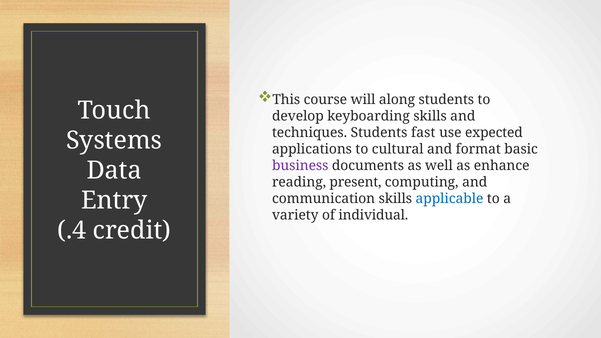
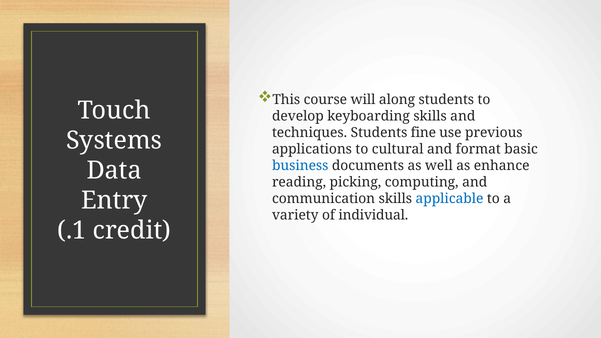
fast: fast -> fine (423, 133)
expected: expected -> previous (494, 133)
business colour: purple -> blue (300, 166)
present: present -> picking (355, 182)
.4: .4 -> .1 (72, 231)
